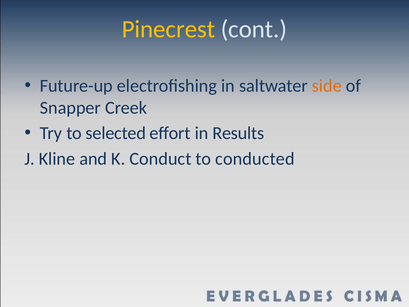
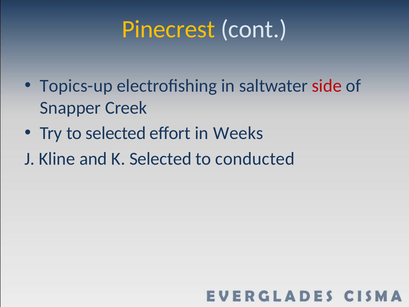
Future-up: Future-up -> Topics-up (76, 86)
side colour: orange -> red (327, 86)
Results: Results -> Weeks (238, 133)
K Conduct: Conduct -> Selected (160, 159)
